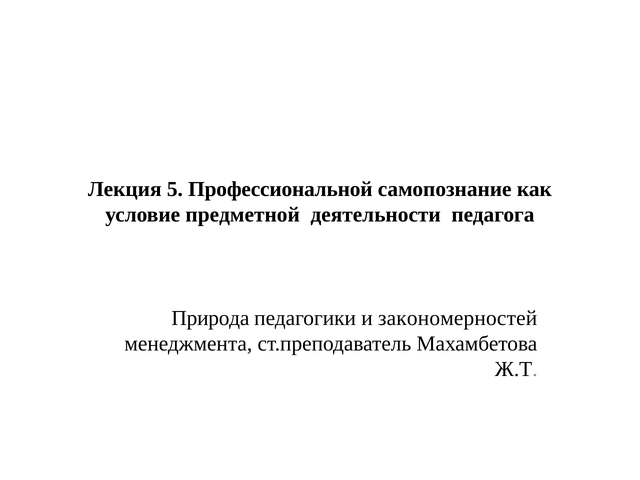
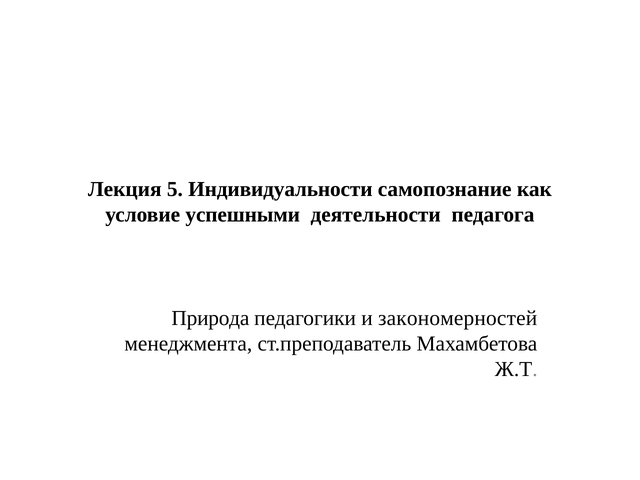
Профессиональной: Профессиональной -> Индивидуальности (280, 189)
предметной: предметной -> успешными (243, 215)
